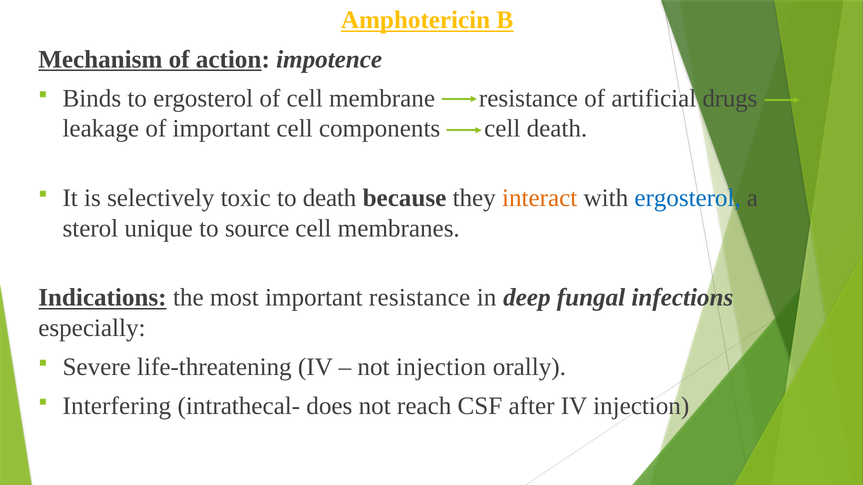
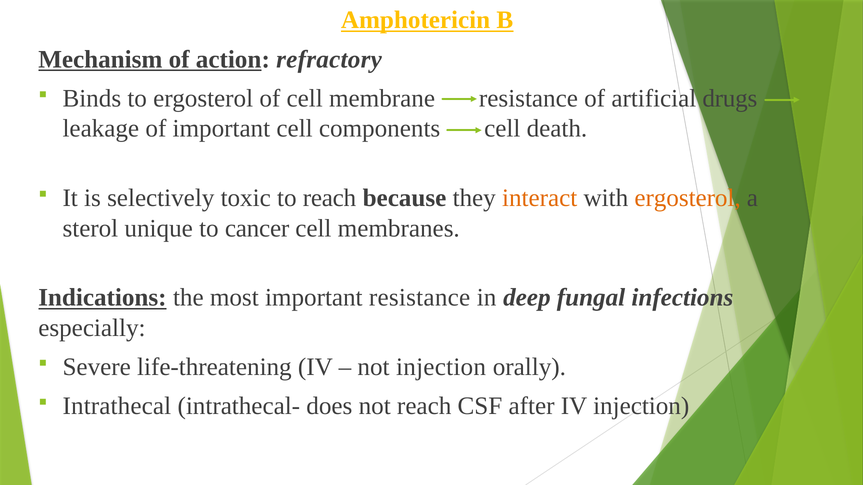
impotence: impotence -> refractory (329, 59)
to death: death -> reach (329, 198)
ergosterol colour: blue -> orange (688, 198)
source: source -> cancer (257, 228)
Interfering: Interfering -> Intrathecal (117, 407)
